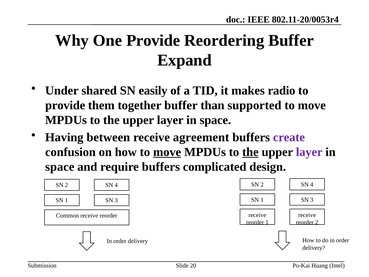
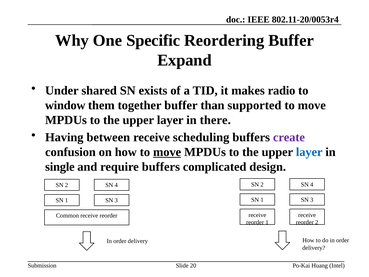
One Provide: Provide -> Specific (153, 40)
easily: easily -> exists (153, 90)
provide: provide -> window (65, 105)
space: space -> there (215, 120)
agreement: agreement -> scheduling (201, 137)
the underline: present -> none (250, 152)
layer colour: purple -> blue (309, 152)
space: space -> single (60, 167)
